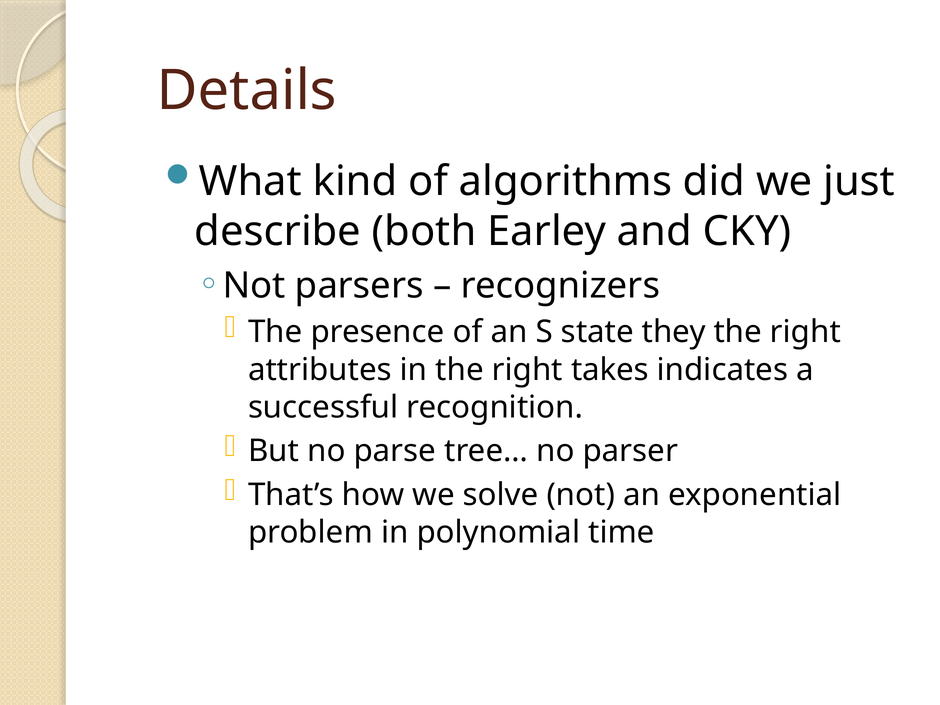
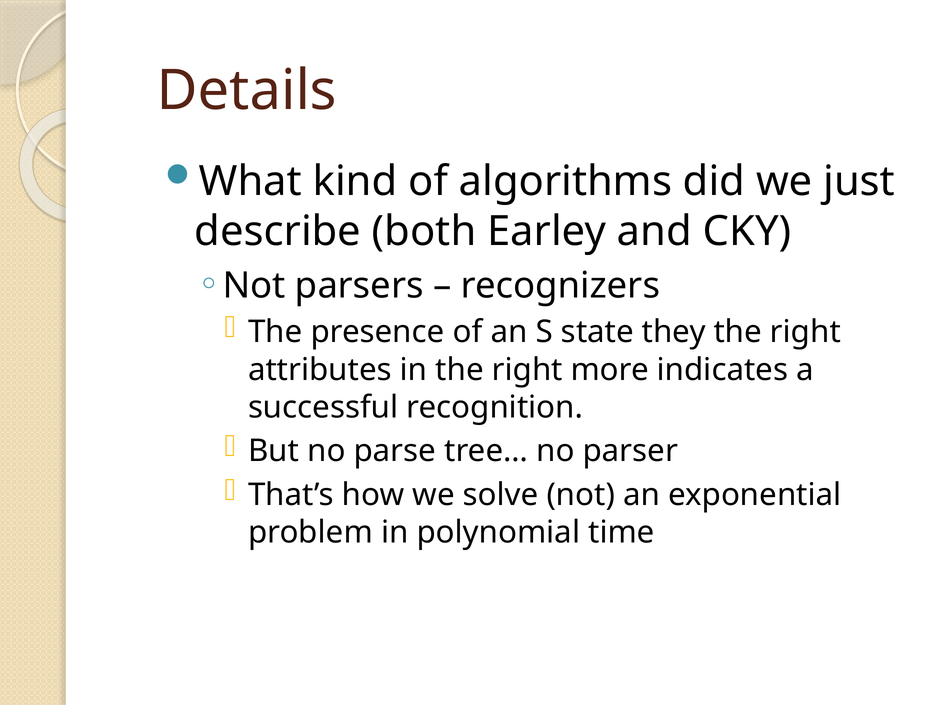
takes: takes -> more (610, 370)
